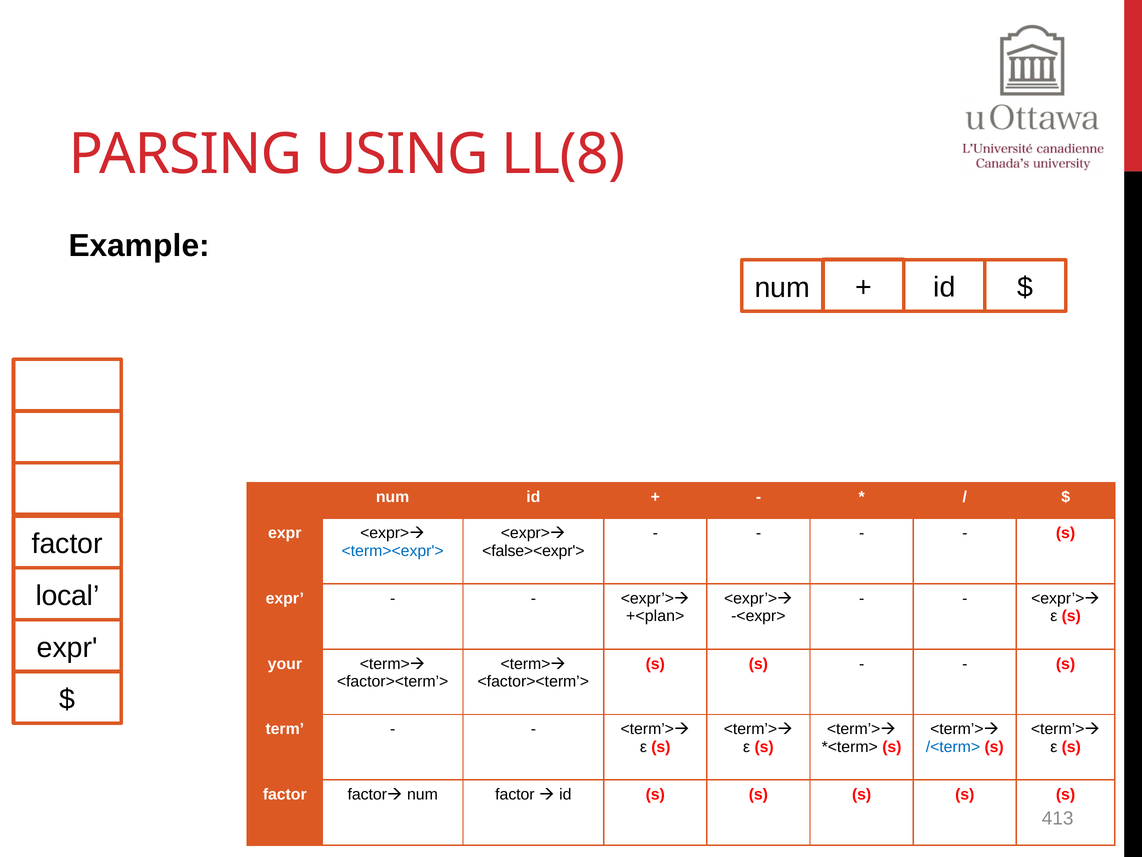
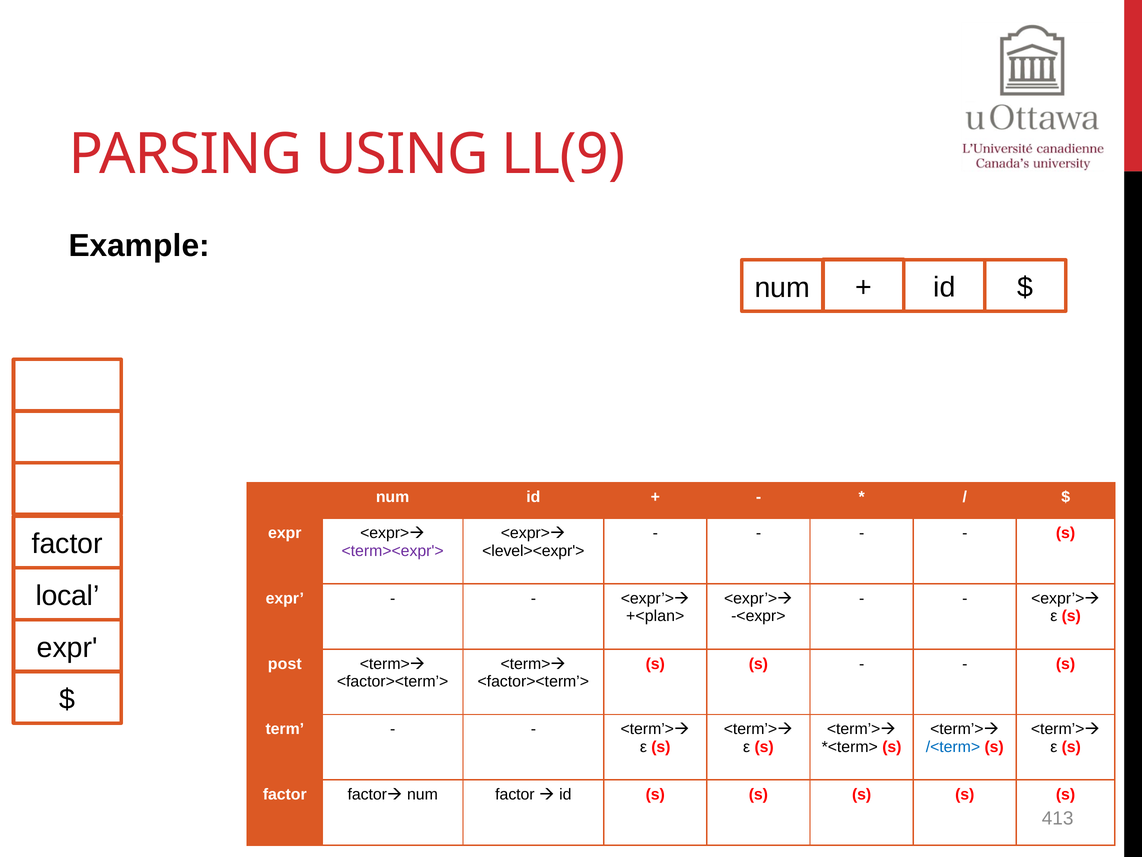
LL(8: LL(8 -> LL(9 (563, 154)
<term><expr'> colour: blue -> purple (393, 551)
<false><expr'>: <false><expr'> -> <level><expr'> (533, 551)
your: your -> post (285, 663)
